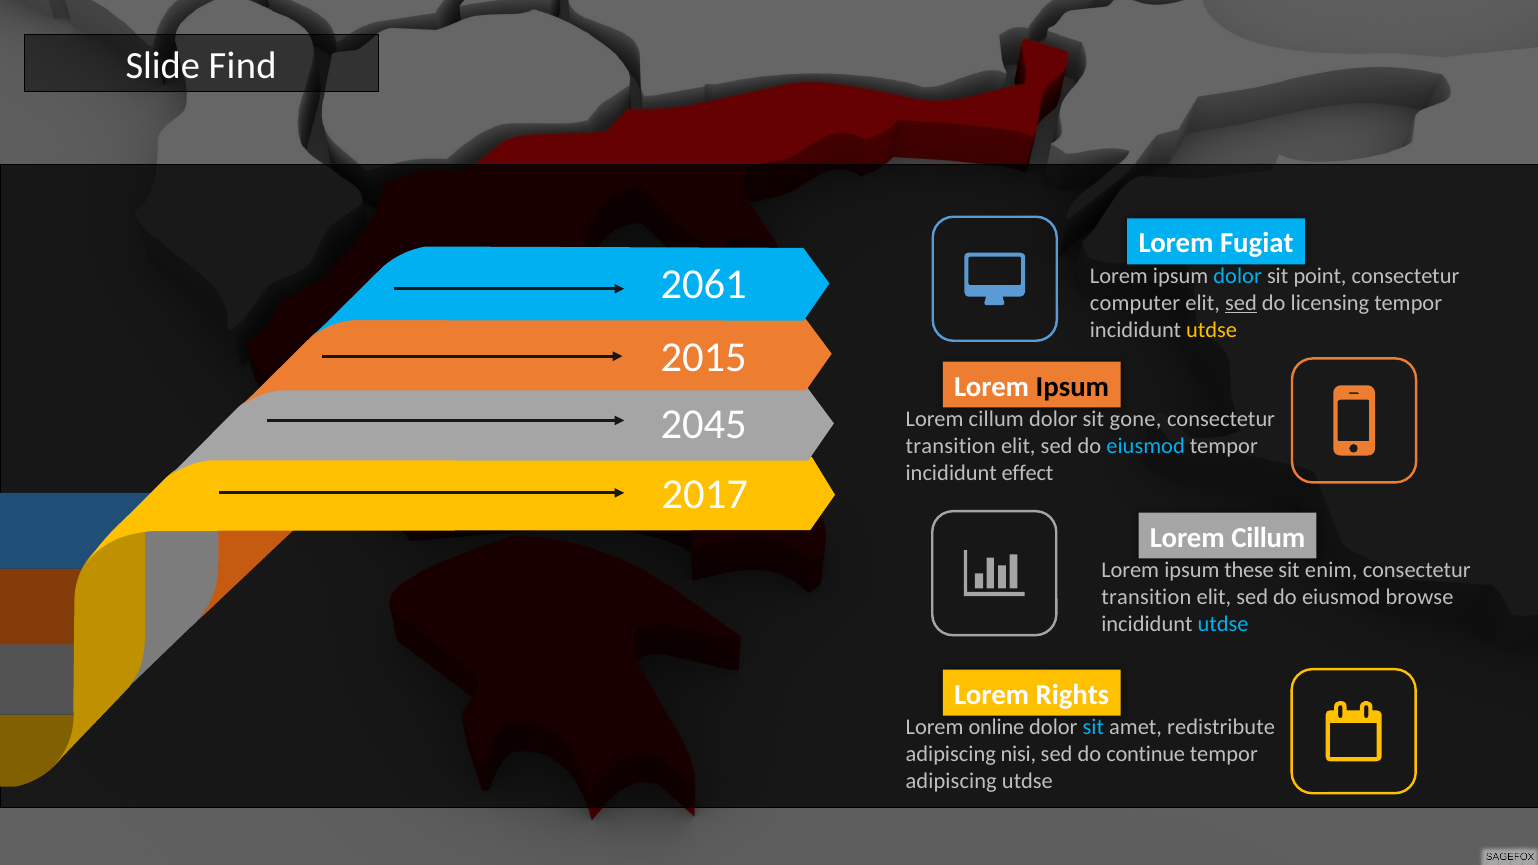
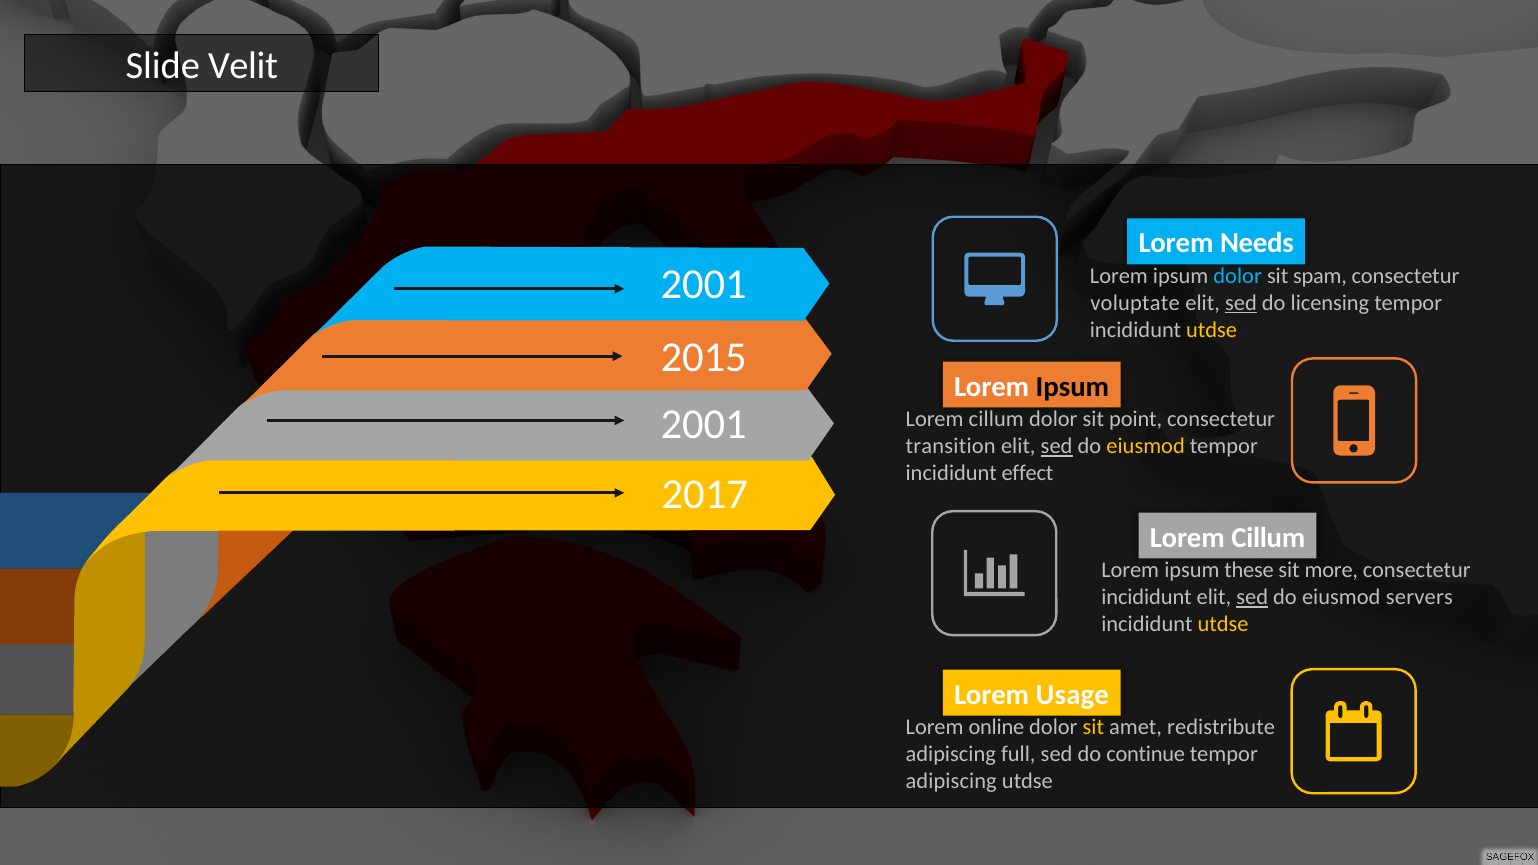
Find: Find -> Velit (243, 66)
Fugiat: Fugiat -> Needs (1257, 243)
point: point -> spam (1320, 276)
2061: 2061 -> 2001 (704, 285)
computer: computer -> voluptate (1135, 303)
2045: 2045 -> 2001 (704, 425)
gone: gone -> point (1136, 419)
sed underline: none -> present (1057, 446)
eiusmod colour: light blue -> yellow (1146, 446)
enim: enim -> more (1331, 570)
transition: transition -> incididunt (1147, 597)
sed underline: none -> present (1252, 597)
browse: browse -> servers (1419, 597)
utdse colour: light blue -> yellow (1223, 624)
Rights: Rights -> Usage (1072, 695)
sit colour: light blue -> yellow (1093, 728)
nisi: nisi -> full (1018, 755)
